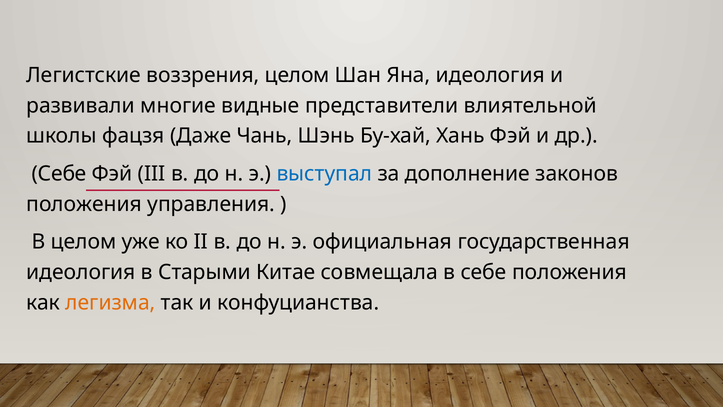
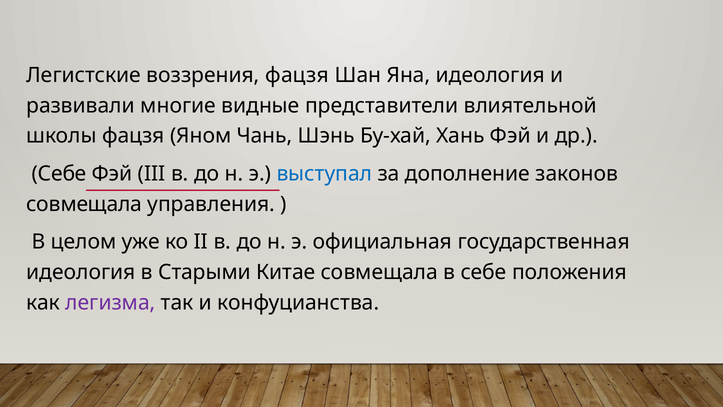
воззрения целом: целом -> фацзя (297, 75)
Даже: Даже -> Яном (201, 136)
положения: положения -> совмещала (84, 204)
легизма colour: orange -> purple (110, 302)
